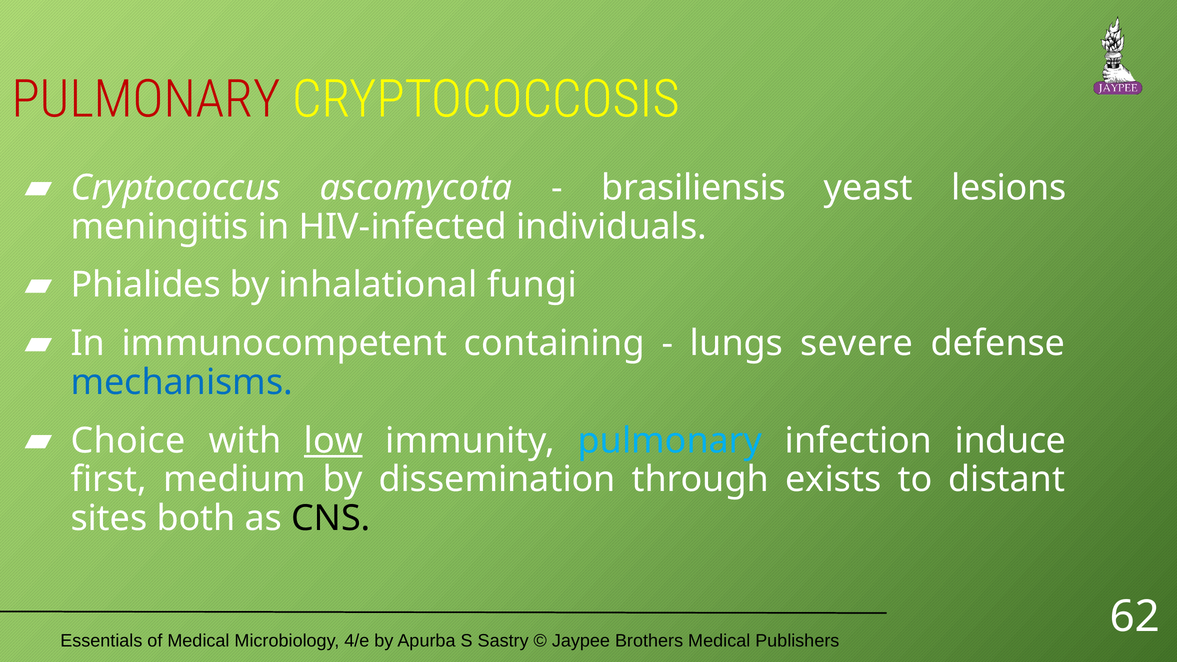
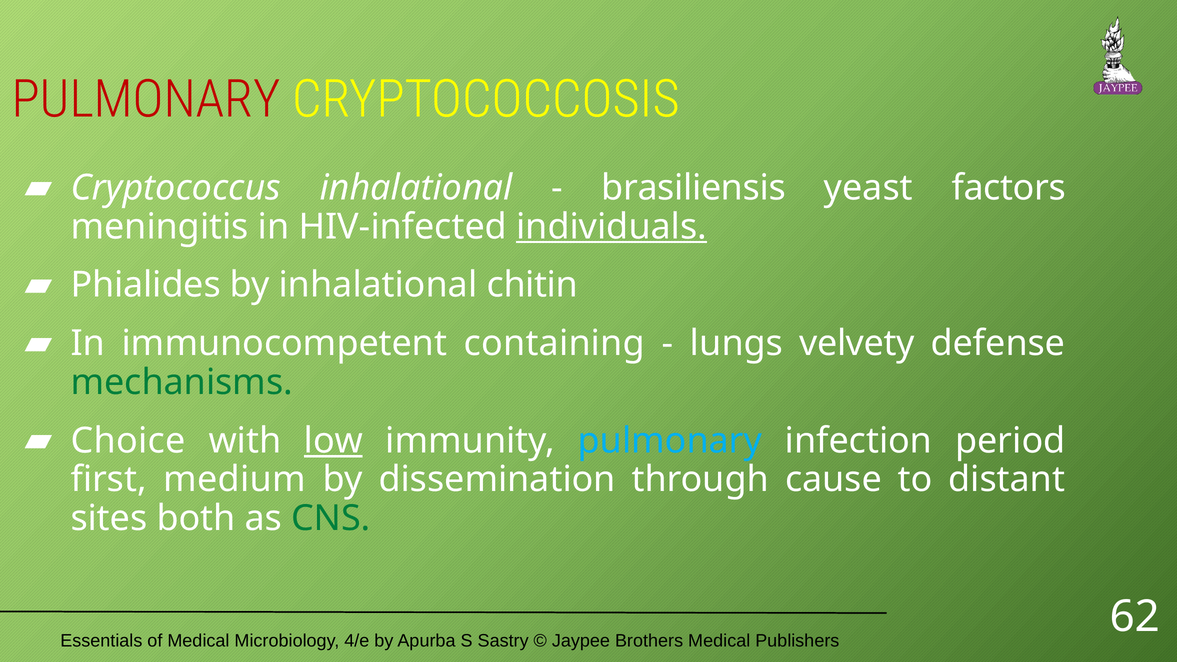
Cryptococcus ascomycota: ascomycota -> inhalational (416, 188)
lesions: lesions -> factors (1009, 188)
individuals underline: none -> present (612, 227)
fungi: fungi -> chitin (532, 285)
severe: severe -> velvety (857, 344)
mechanisms colour: blue -> green (182, 382)
induce: induce -> period (1010, 441)
exists: exists -> cause (833, 480)
CNS colour: black -> green (331, 519)
